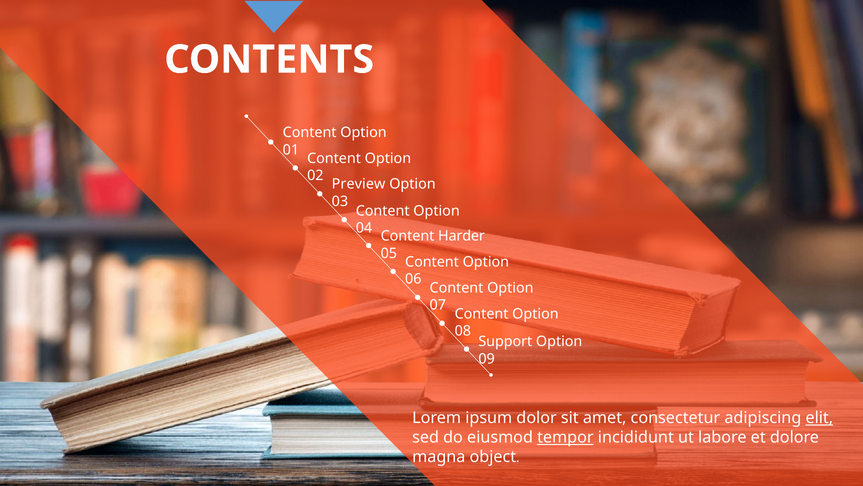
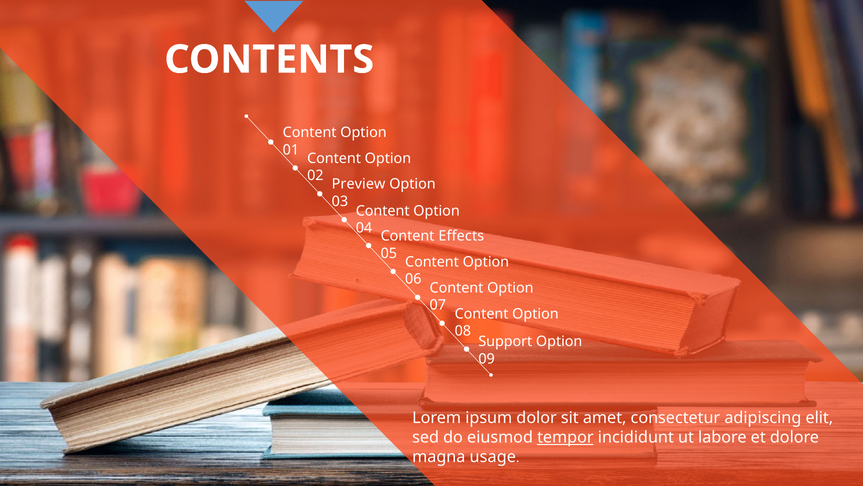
Harder: Harder -> Effects (461, 236)
elit underline: present -> none (819, 417)
object: object -> usage (493, 456)
